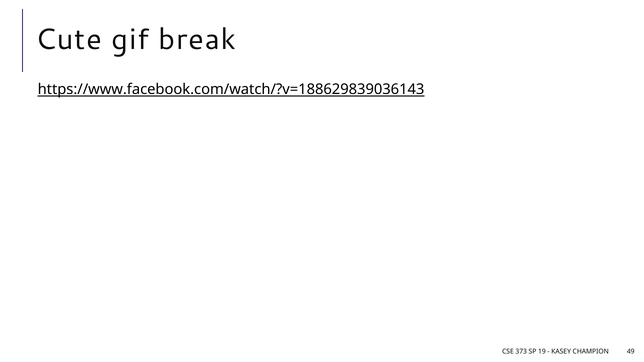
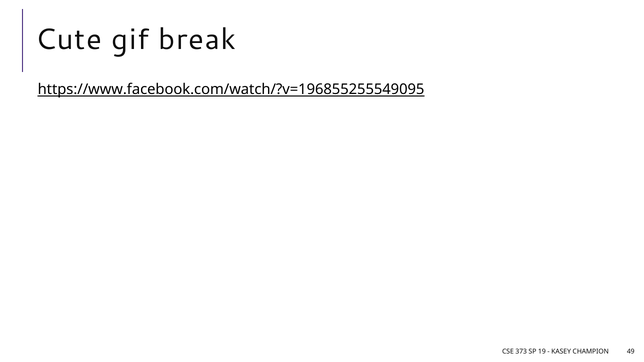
https://www.facebook.com/watch/?v=188629839036143: https://www.facebook.com/watch/?v=188629839036143 -> https://www.facebook.com/watch/?v=196855255549095 (231, 89)
